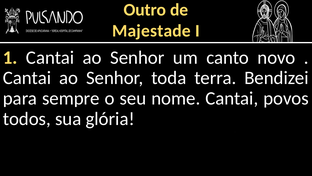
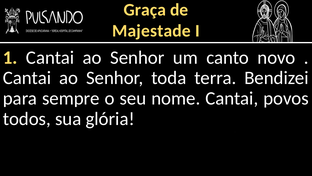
Outro: Outro -> Graça (145, 10)
